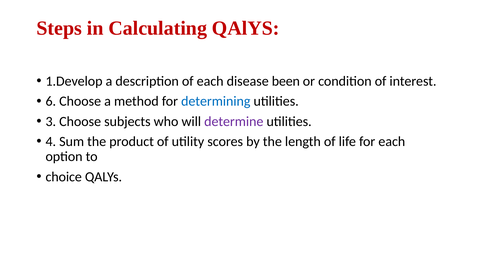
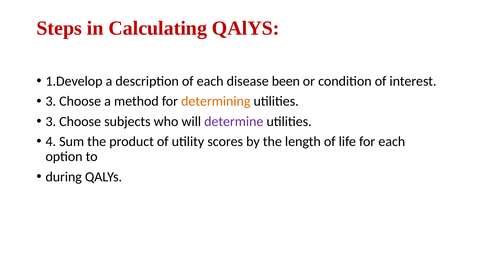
6: 6 -> 3 (51, 101)
determining colour: blue -> orange (216, 101)
choice: choice -> during (64, 176)
